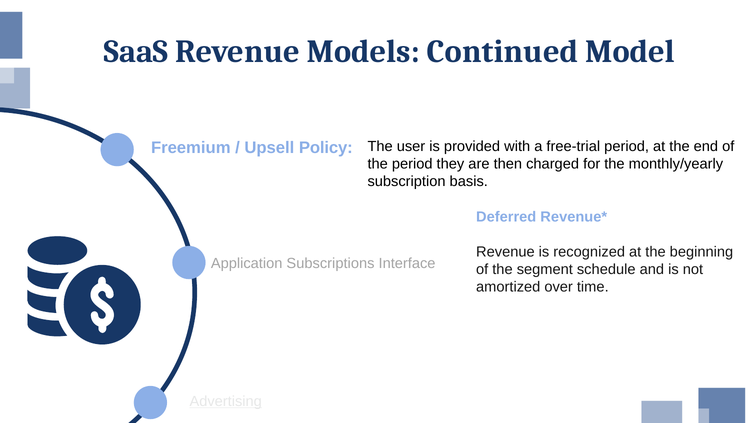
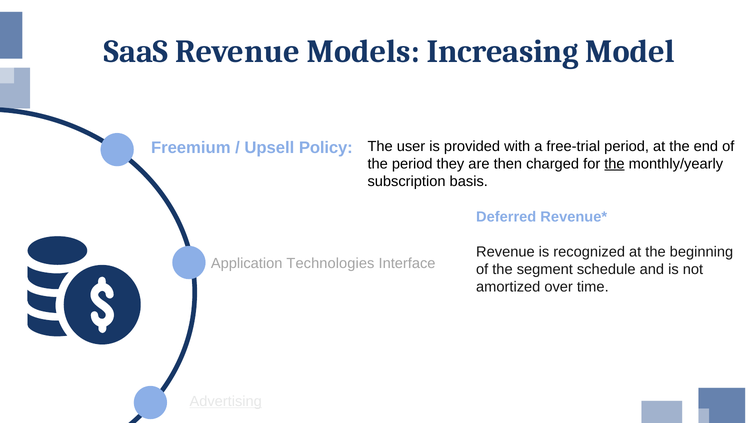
Continued: Continued -> Increasing (503, 52)
the underline: none -> present (614, 164)
Subscriptions: Subscriptions -> Technologies (330, 263)
